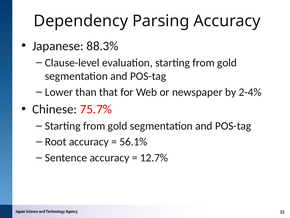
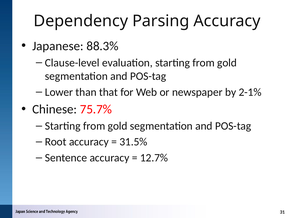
2-4%: 2-4% -> 2-1% (250, 92)
56.1%: 56.1% -> 31.5% (133, 142)
